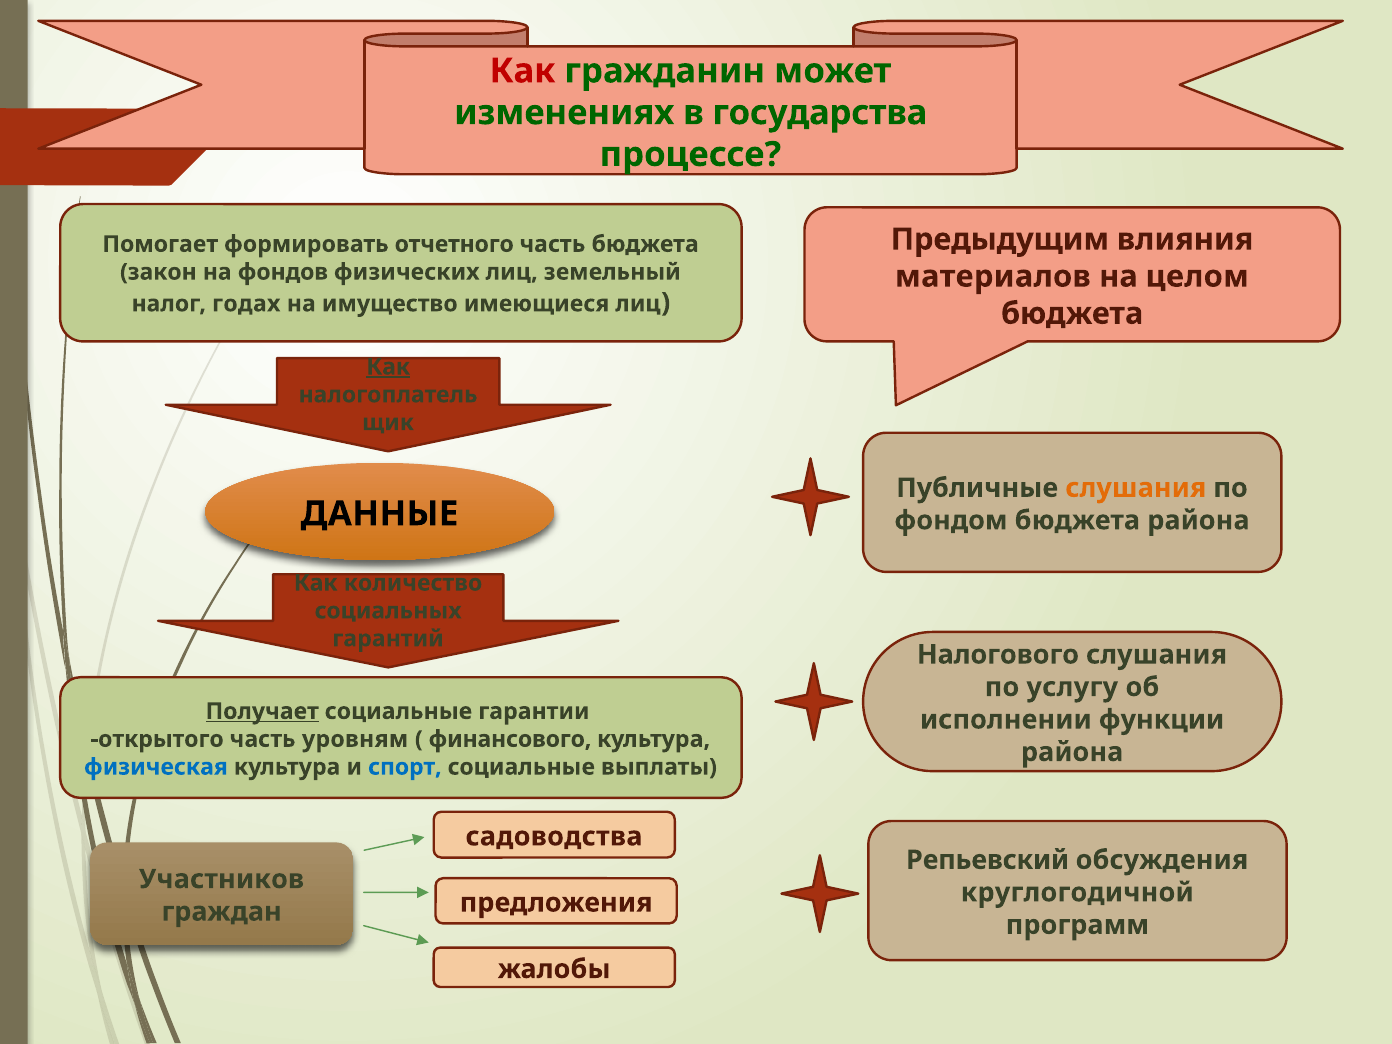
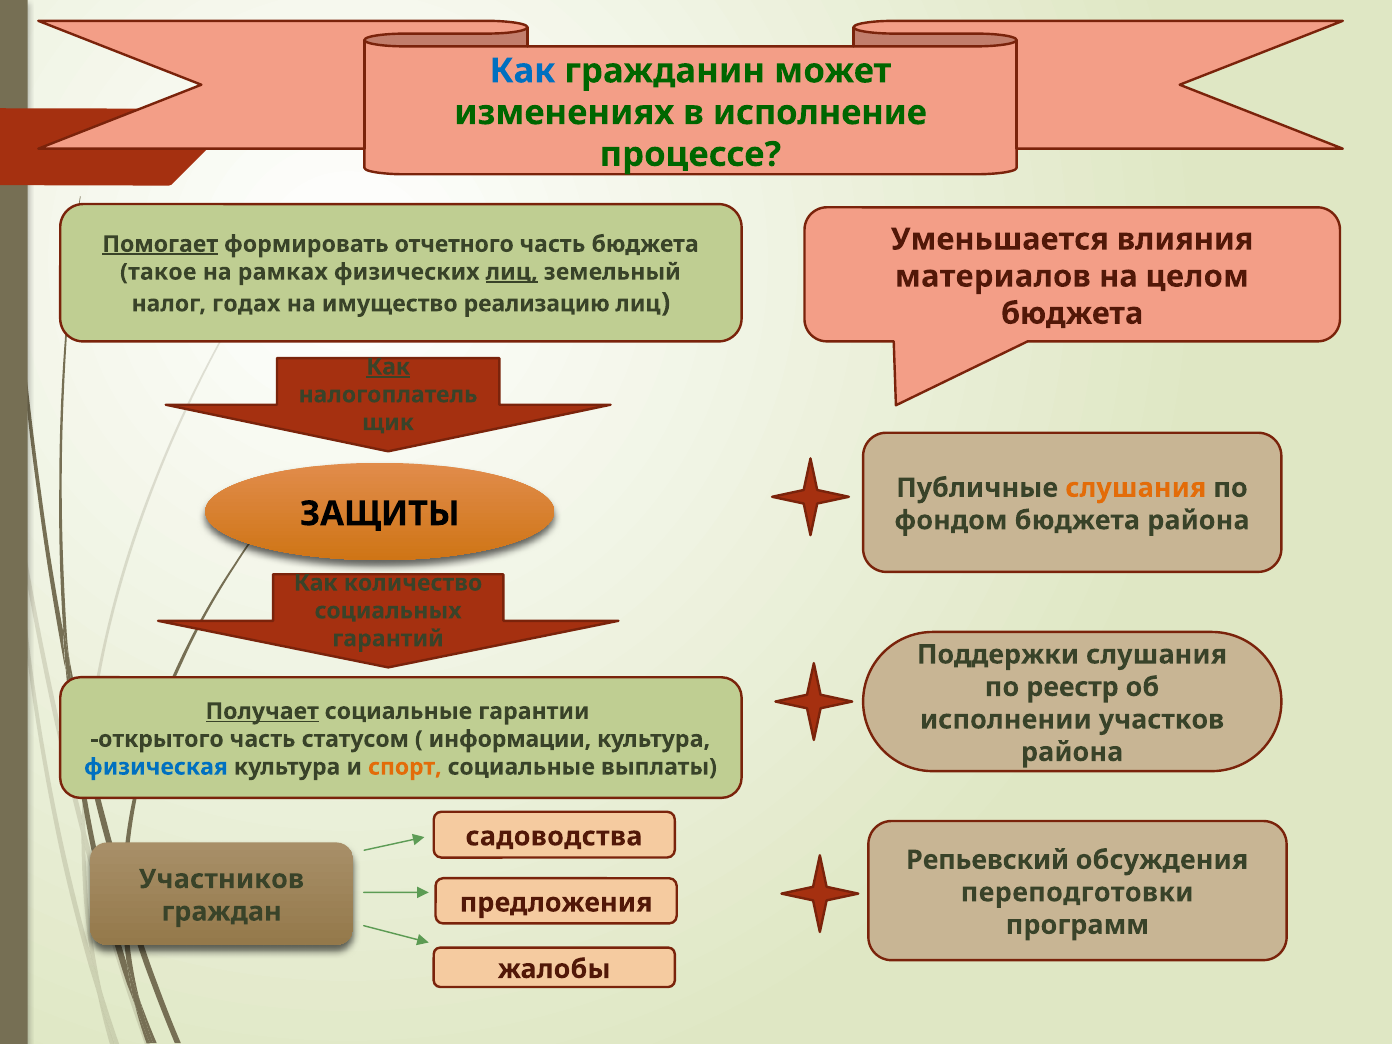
Как colour: red -> blue (523, 71)
государства: государства -> исполнение (820, 113)
Предыдущим: Предыдущим -> Уменьшается (1000, 239)
Помогает underline: none -> present (160, 244)
закон: закон -> такое (158, 272)
фондов: фондов -> рамках (283, 272)
лиц underline: none -> present (512, 272)
имеющиеся: имеющиеся -> реализацию (537, 304)
ДАННЫЕ: ДАННЫЕ -> ЗАЩИТЫ (380, 514)
Налогового: Налогового -> Поддержки (998, 655)
услугу: услугу -> реестр (1073, 687)
функции: функции -> участков (1161, 720)
уровням: уровням -> статусом (355, 739)
финансового: финансового -> информации (510, 739)
спорт colour: blue -> orange (405, 767)
круглогодичной: круглогодичной -> переподготовки (1077, 892)
